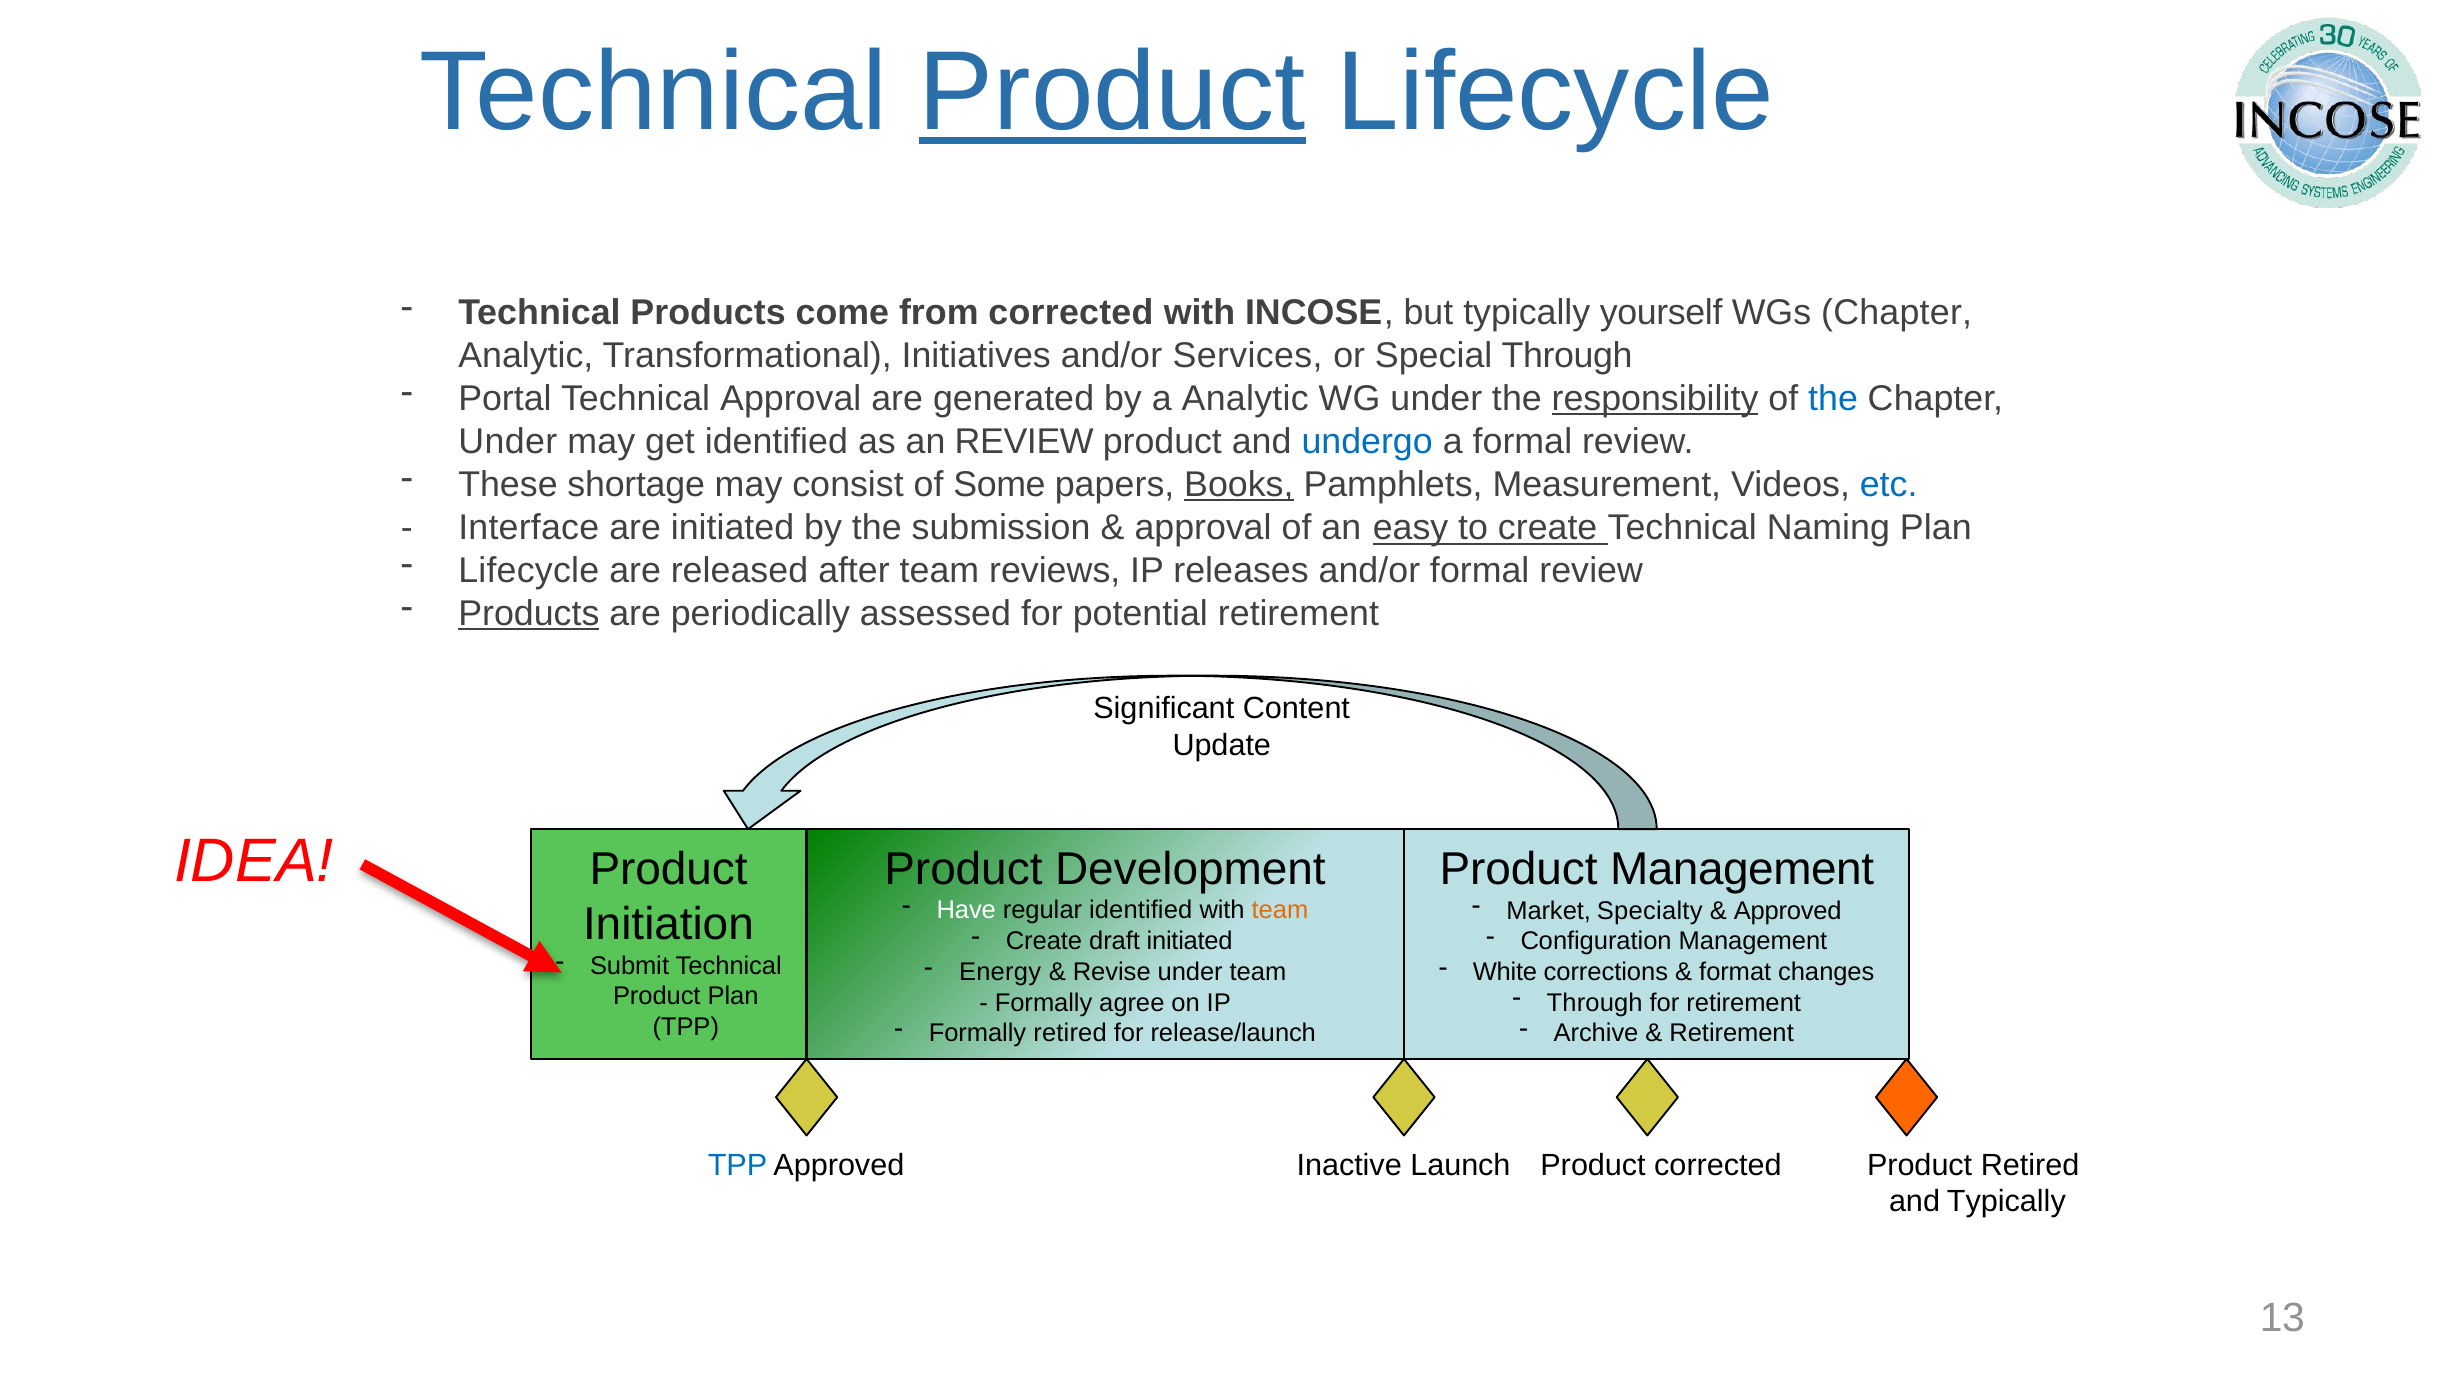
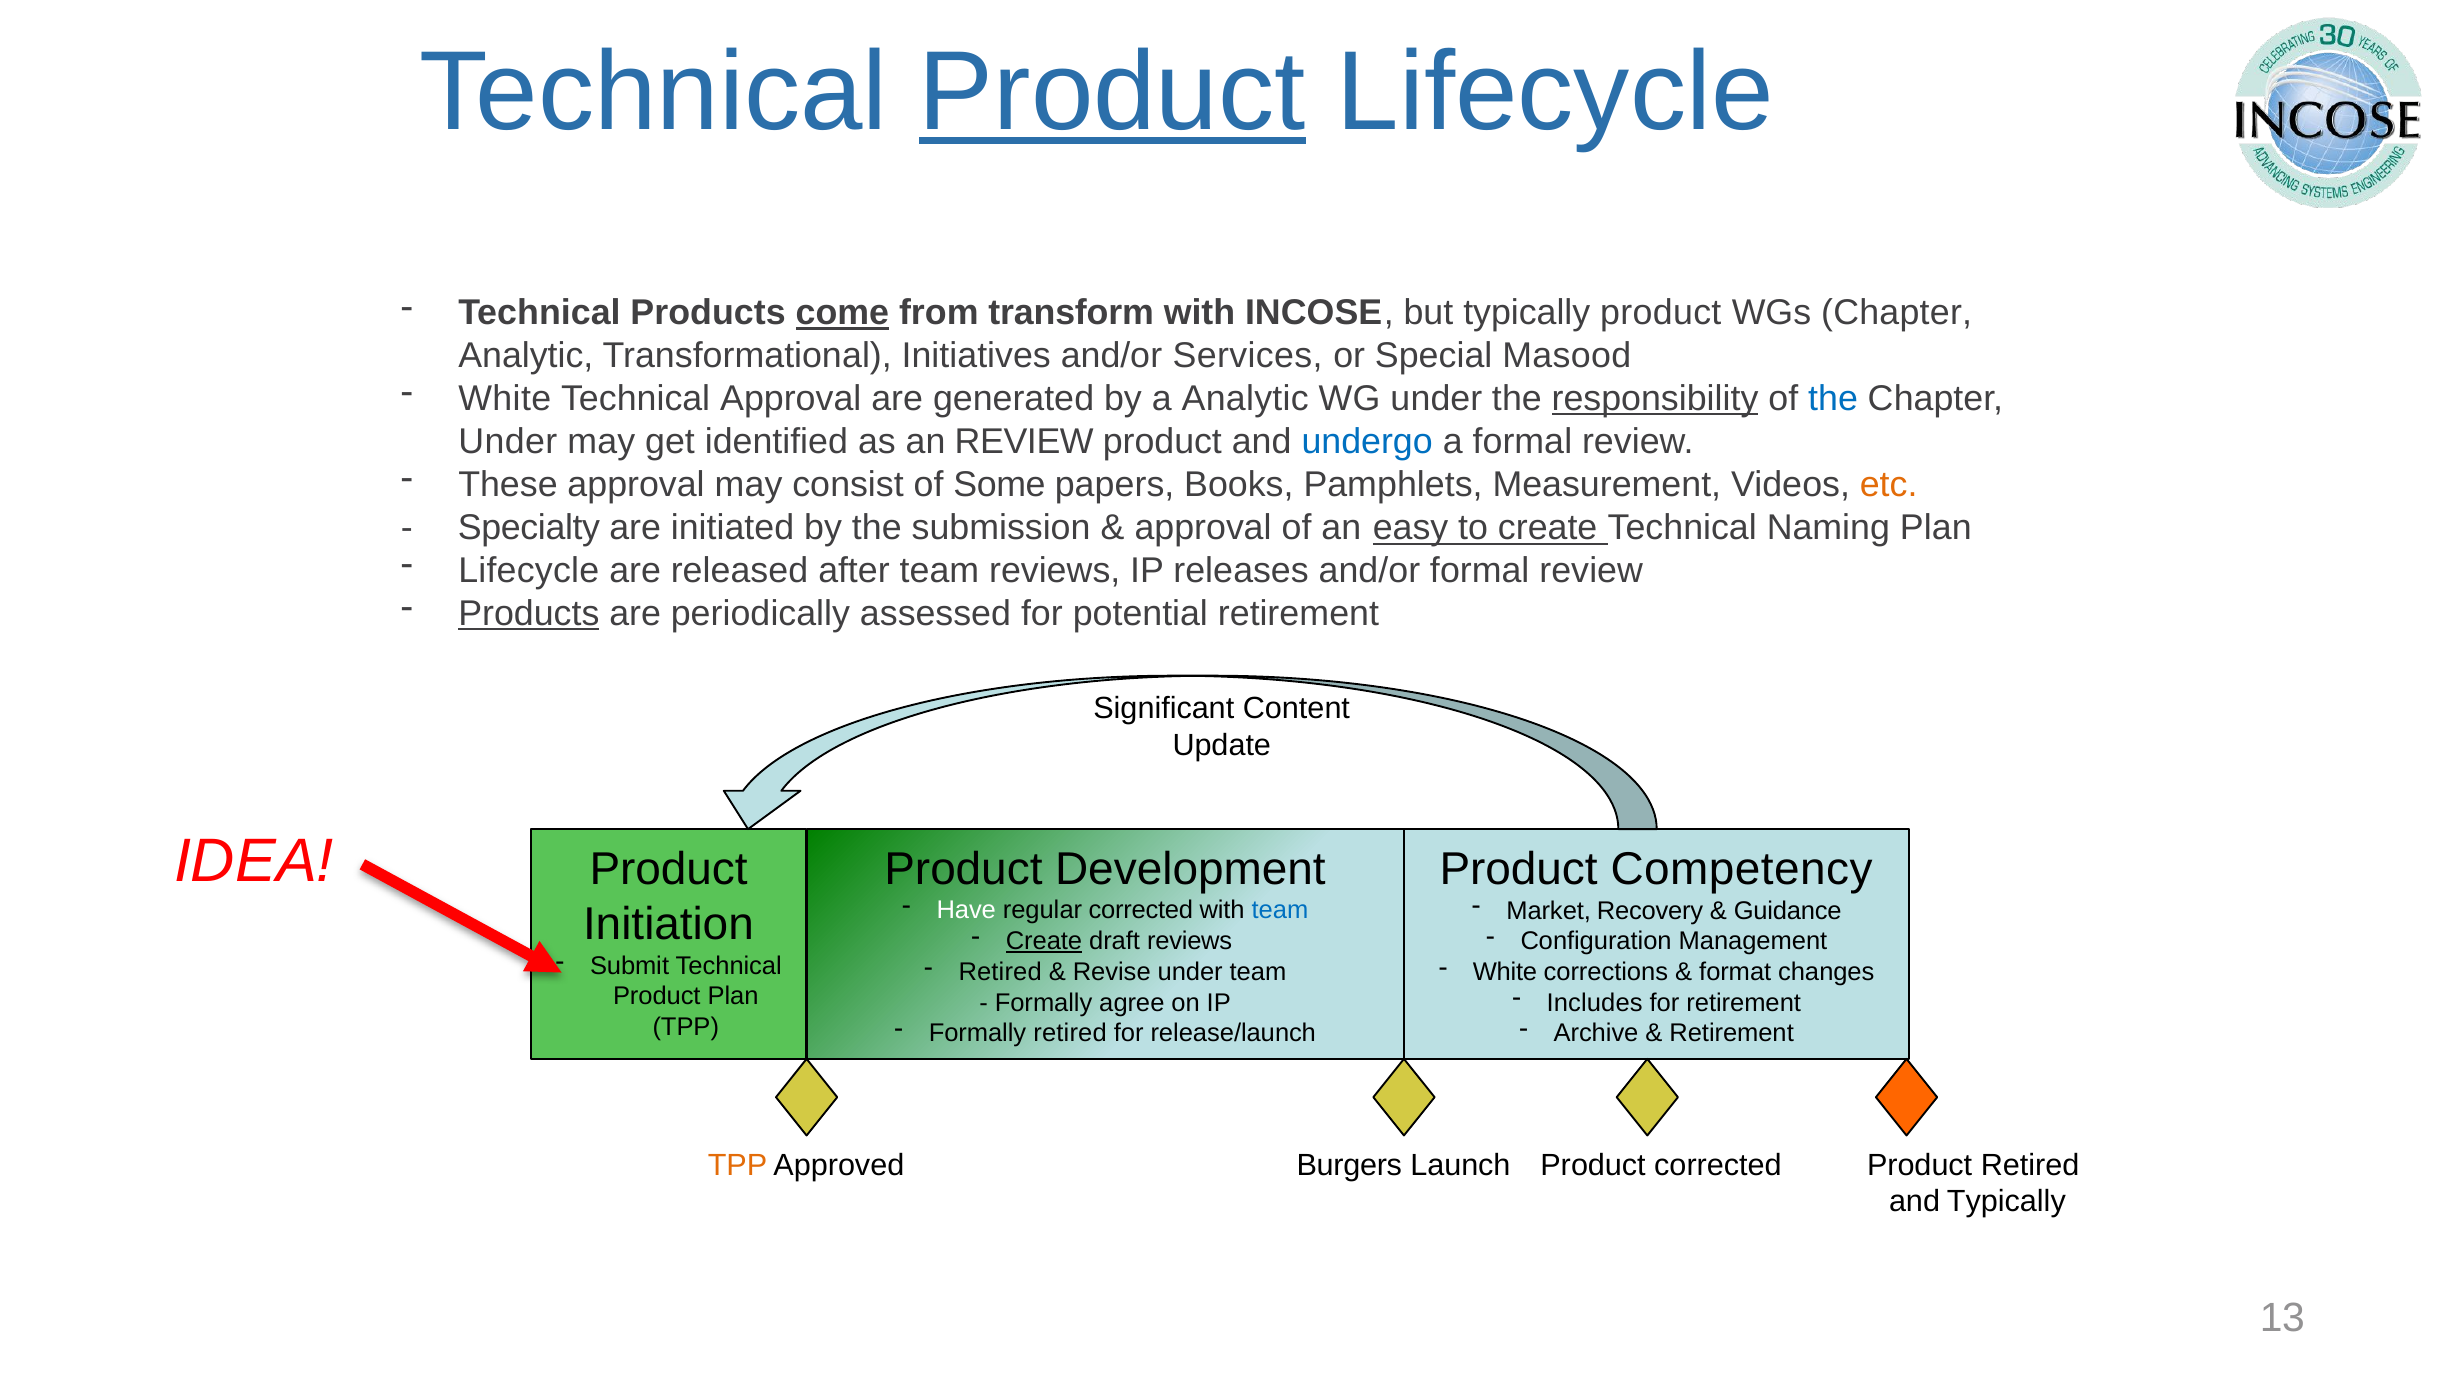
come underline: none -> present (842, 313)
from corrected: corrected -> transform (1071, 313)
typically yourself: yourself -> product (1661, 313)
Special Through: Through -> Masood (1567, 356)
Portal: Portal -> White (505, 399)
These shortage: shortage -> approval (636, 485)
Books underline: present -> none (1239, 485)
etc colour: blue -> orange (1889, 485)
Interface: Interface -> Specialty (529, 528)
Product Management: Management -> Competency (1742, 869)
regular identified: identified -> corrected (1141, 910)
team colour: orange -> blue (1280, 910)
Specialty: Specialty -> Recovery (1650, 910)
Approved: Approved -> Guidance (1788, 910)
Create underline: none -> present (1044, 941)
draft initiated: initiated -> reviews (1190, 941)
Energy: Energy -> Retired (1000, 972)
Through: Through -> Includes (1595, 1002)
TPP colour: blue -> orange (738, 1165)
Inactive: Inactive -> Burgers (1349, 1165)
